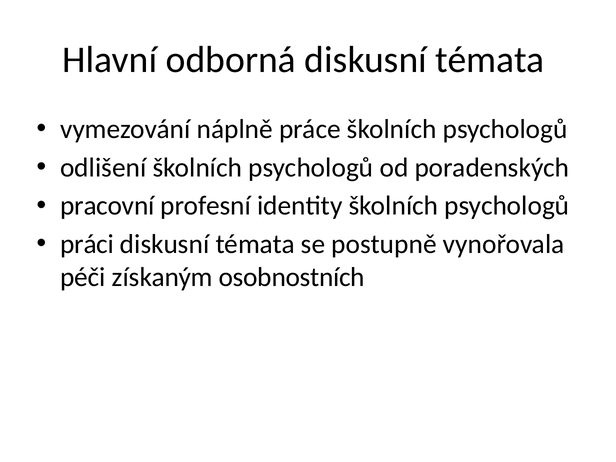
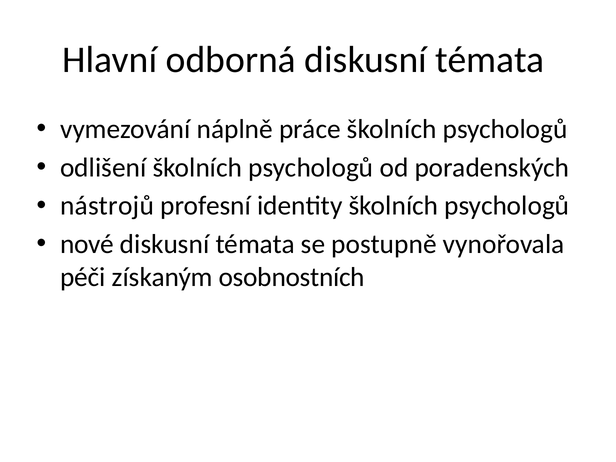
pracovní: pracovní -> nástrojů (107, 206)
práci: práci -> nové (87, 244)
